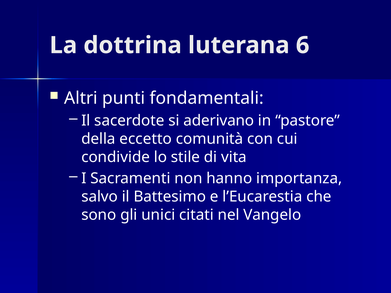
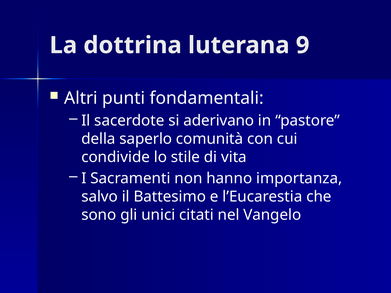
6: 6 -> 9 (303, 45)
eccetto: eccetto -> saperlo (146, 139)
